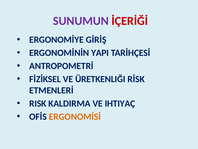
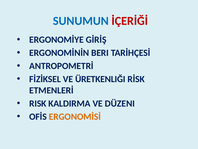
SUNUMUN colour: purple -> blue (81, 21)
YAPI: YAPI -> BERI (100, 53)
IHTIYAÇ: IHTIYAÇ -> DÜZENI (120, 103)
